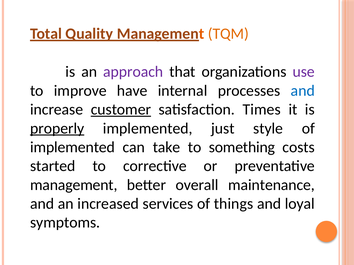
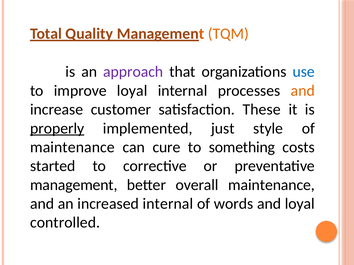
use colour: purple -> blue (304, 72)
improve have: have -> loyal (132, 91)
and colour: blue -> orange (303, 91)
customer underline: present -> none (121, 110)
Times: Times -> These (262, 110)
implemented: implemented -> maintenance (72, 147)
take: take -> cure (166, 147)
increased services: services -> internal (168, 204)
things: things -> words (234, 204)
symptoms: symptoms -> controlled (65, 223)
